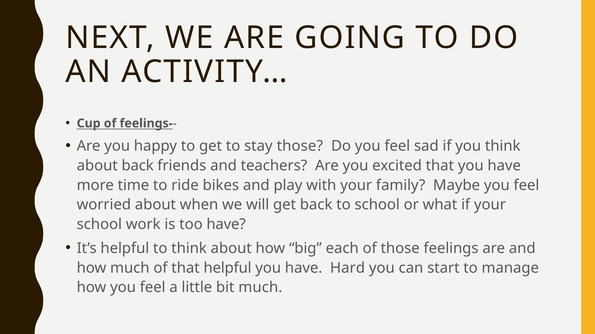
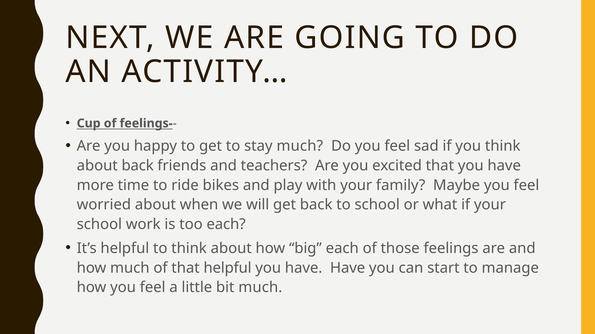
stay those: those -> much (300, 146)
too have: have -> each (226, 225)
have Hard: Hard -> Have (348, 268)
